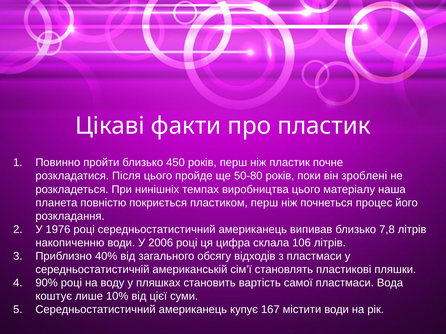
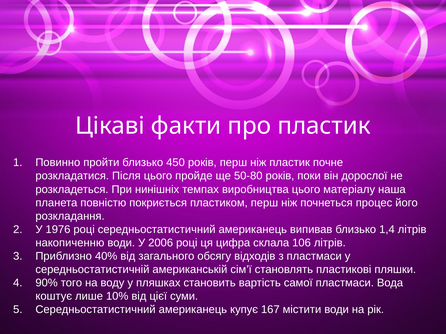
зроблені: зроблені -> дорослої (364, 176)
7,8: 7,8 -> 1,4 (387, 230)
90% році: році -> того (71, 283)
